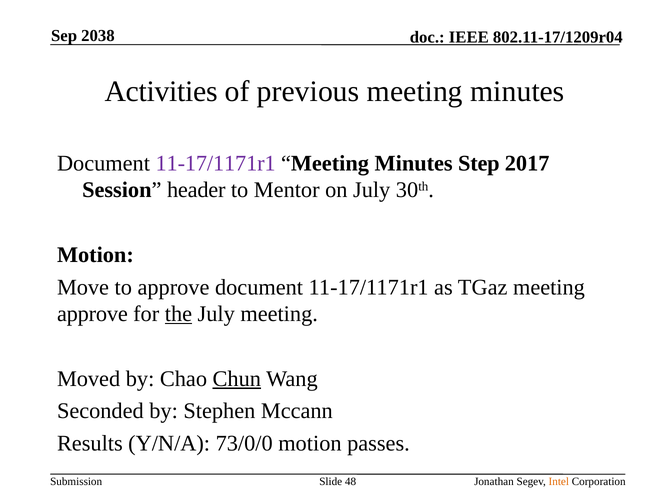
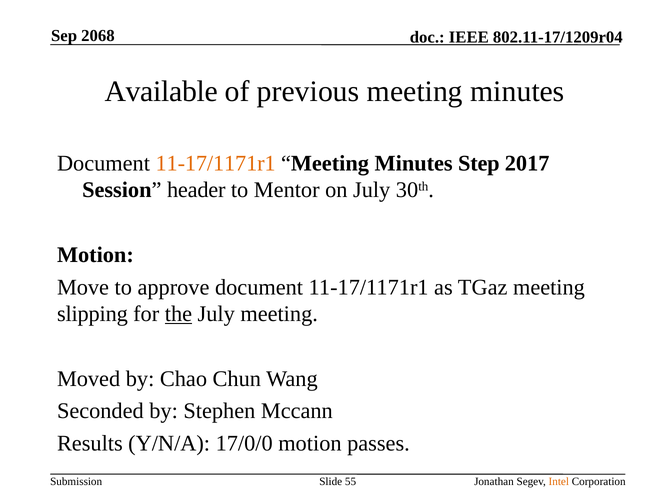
2038: 2038 -> 2068 (98, 36)
Activities: Activities -> Available (161, 91)
11-17/1171r1 colour: purple -> orange (216, 164)
approve: approve -> slipping (92, 314)
Chun underline: present -> none (237, 379)
73/0/0: 73/0/0 -> 17/0/0 (244, 444)
48: 48 -> 55 (351, 482)
